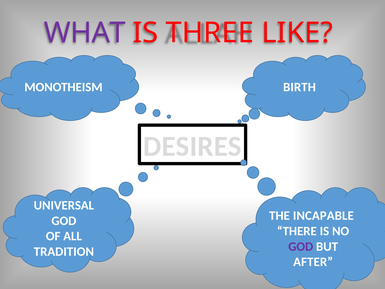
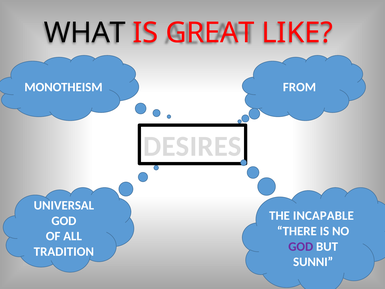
WHAT colour: purple -> black (85, 33)
THREE: THREE -> GREAT (210, 33)
BIRTH: BIRTH -> FROM (300, 87)
AFTER: AFTER -> SUNNI (313, 262)
